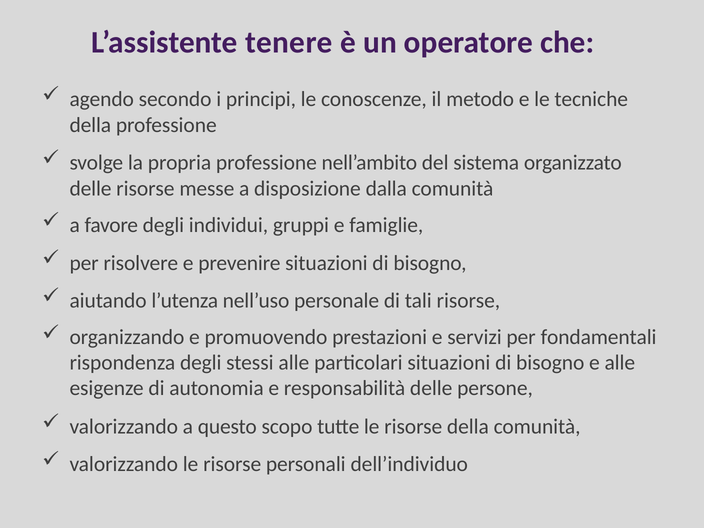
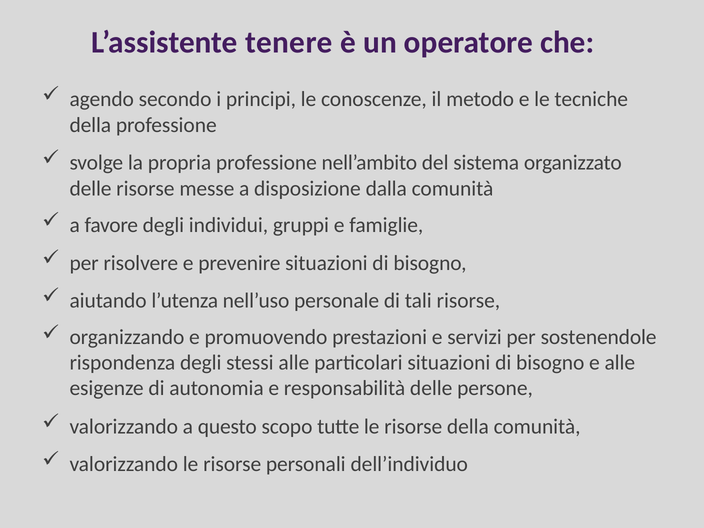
fondamentali: fondamentali -> sostenendole (599, 337)
